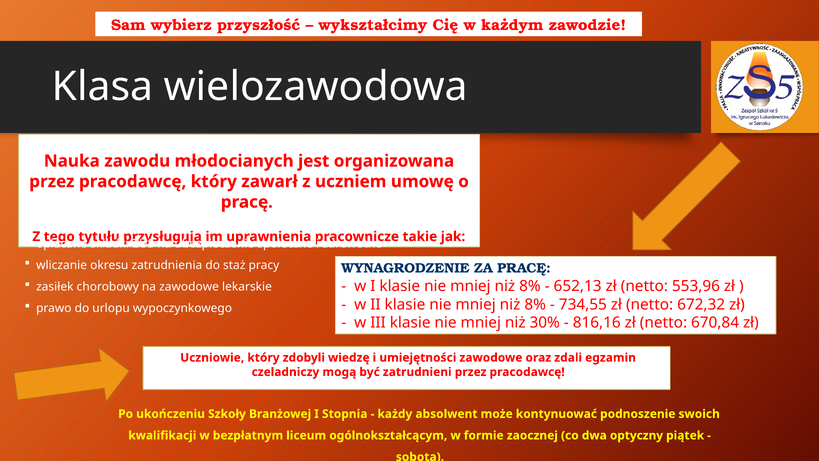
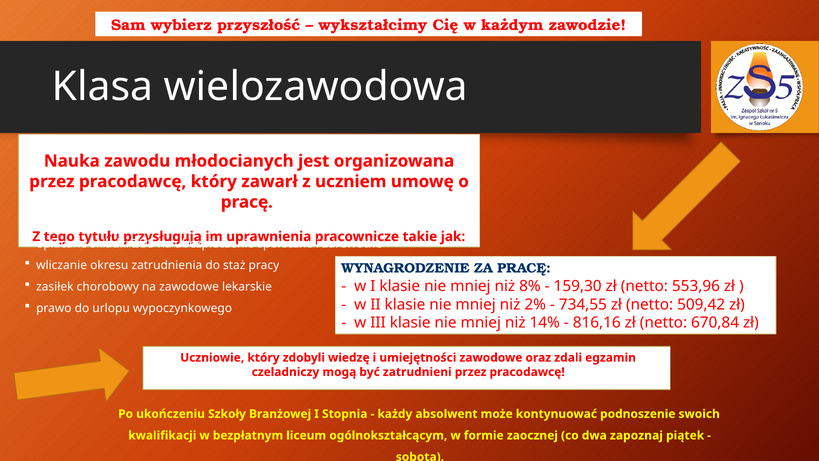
652,13: 652,13 -> 159,30 (578, 286)
8%: 8% -> 2% (535, 304)
672,32: 672,32 -> 509,42 (701, 304)
30%: 30% -> 14% (545, 323)
optyczny: optyczny -> zapoznaj (636, 435)
